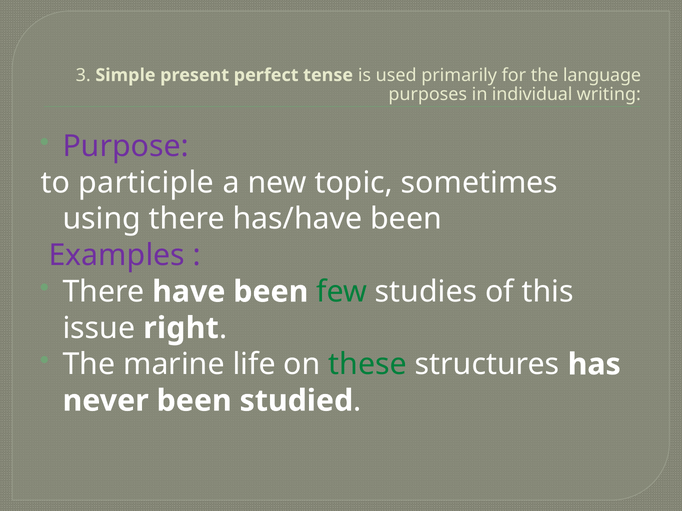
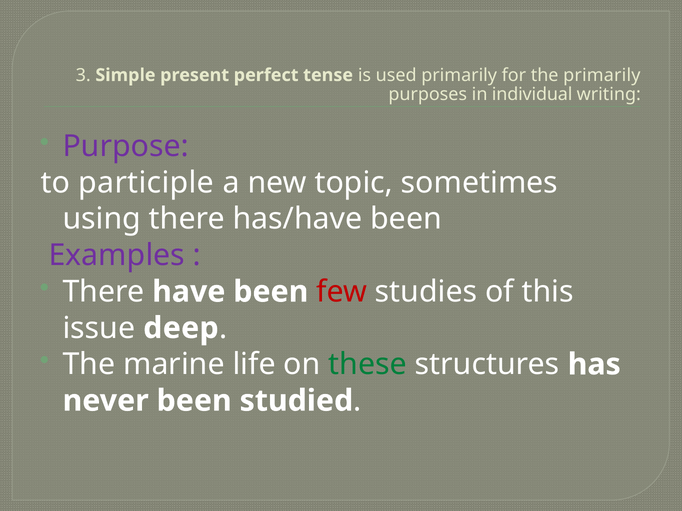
the language: language -> primarily (602, 75)
few colour: green -> red (342, 292)
right: right -> deep (181, 328)
